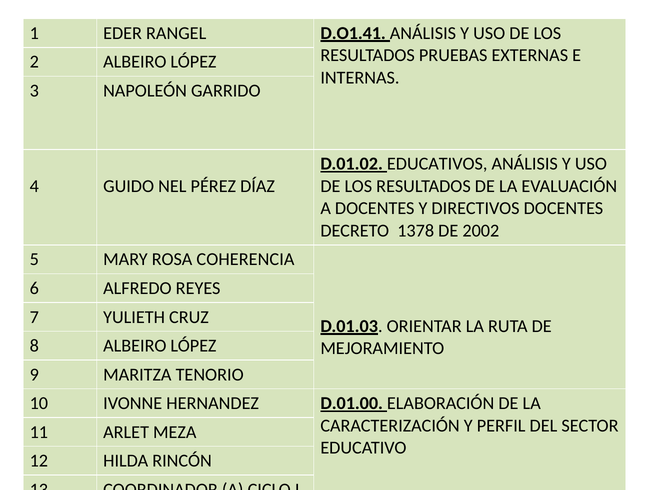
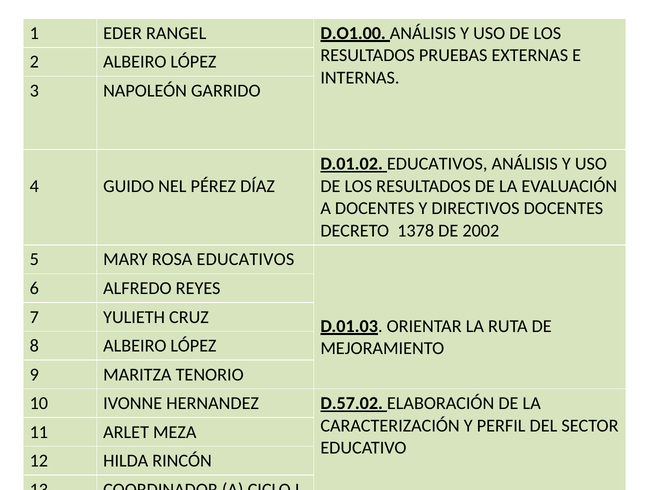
D.O1.41: D.O1.41 -> D.O1.00 (353, 33)
ROSA COHERENCIA: COHERENCIA -> EDUCATIVOS (245, 260)
D.01.00: D.01.00 -> D.57.02 (352, 404)
